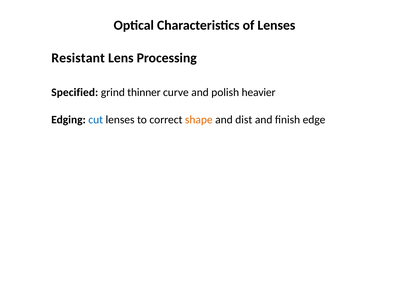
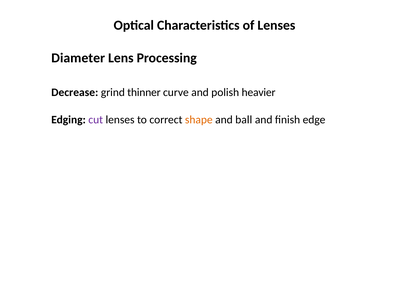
Resistant: Resistant -> Diameter (78, 58)
Specified: Specified -> Decrease (75, 92)
cut colour: blue -> purple (96, 120)
dist: dist -> ball (244, 120)
